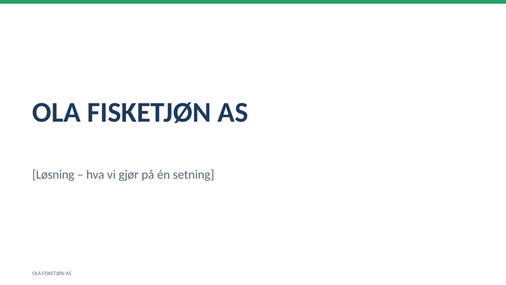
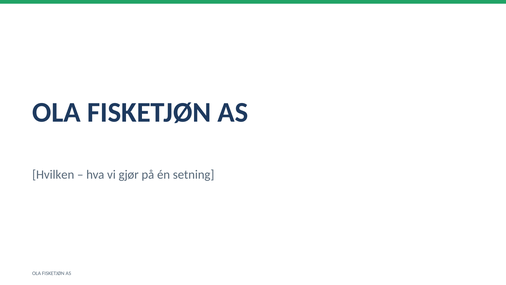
Løsning: Løsning -> Hvilken (53, 174)
